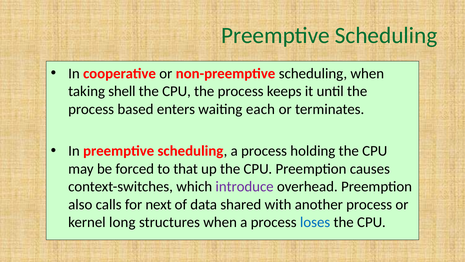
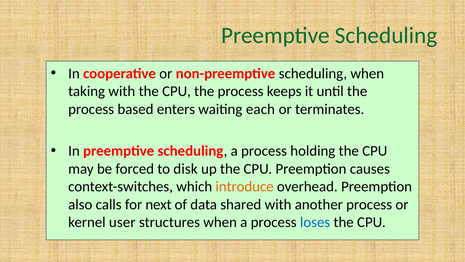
taking shell: shell -> with (122, 91)
that: that -> disk (185, 169)
introduce colour: purple -> orange (245, 186)
long: long -> user (122, 222)
